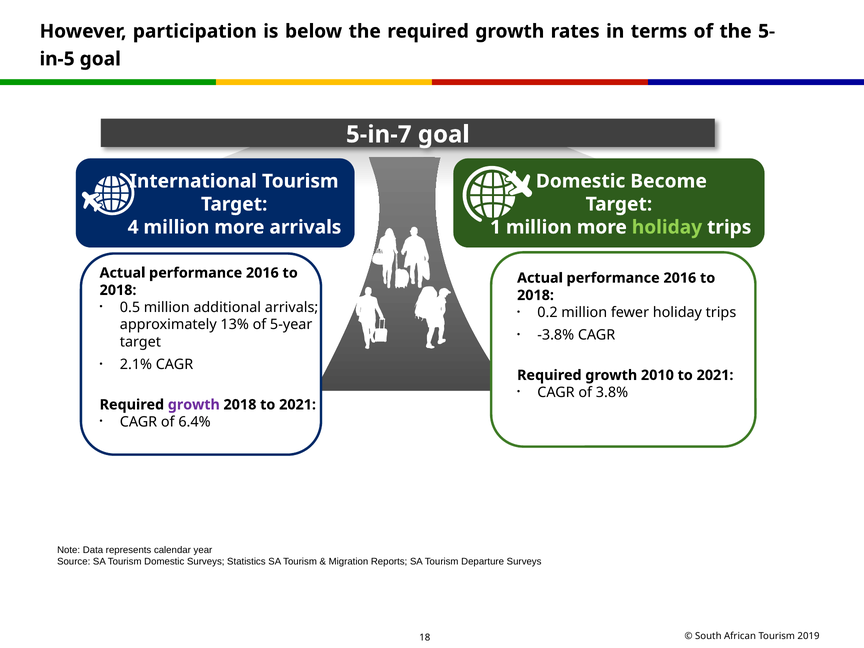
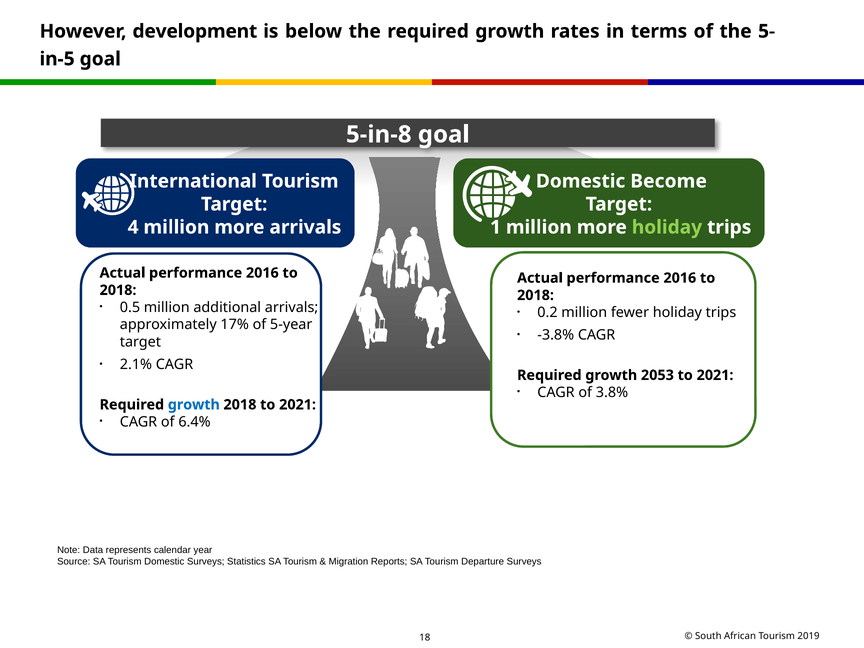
participation: participation -> development (195, 31)
5-in-7: 5-in-7 -> 5-in-8 (379, 134)
13%: 13% -> 17% (235, 325)
2010: 2010 -> 2053 (657, 375)
growth colour: purple -> blue (194, 405)
